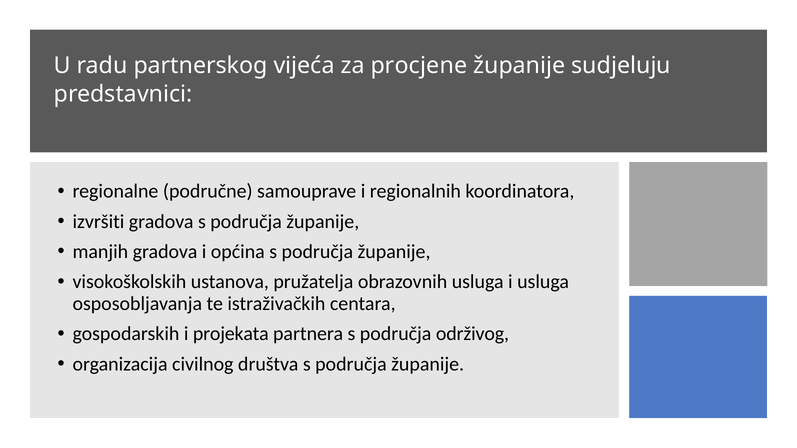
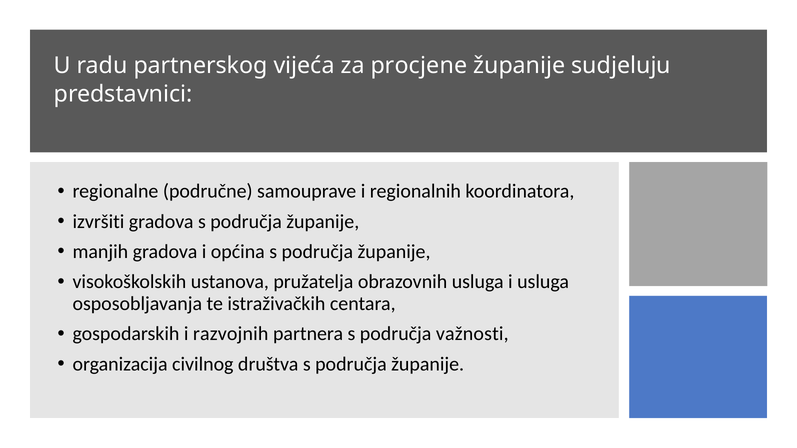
projekata: projekata -> razvojnih (231, 334)
održivog: održivog -> važnosti (472, 334)
